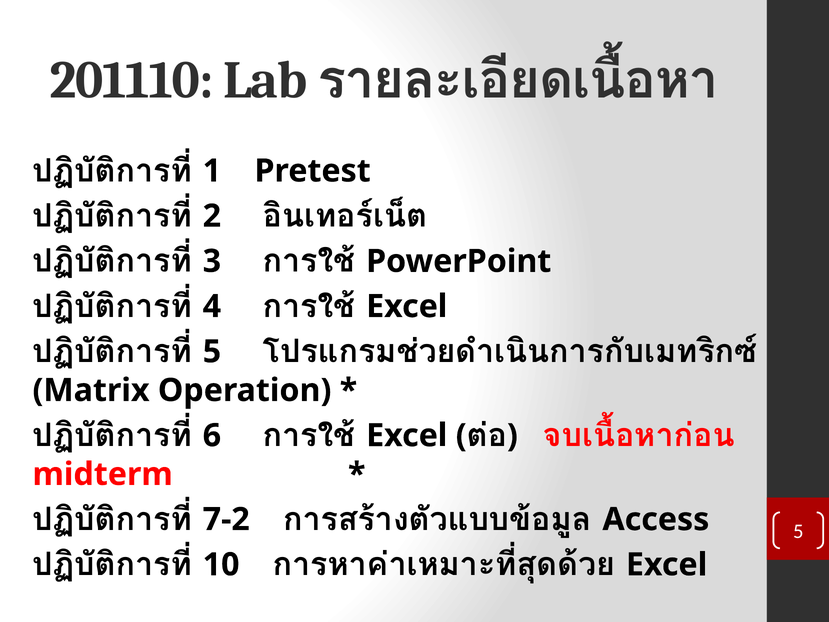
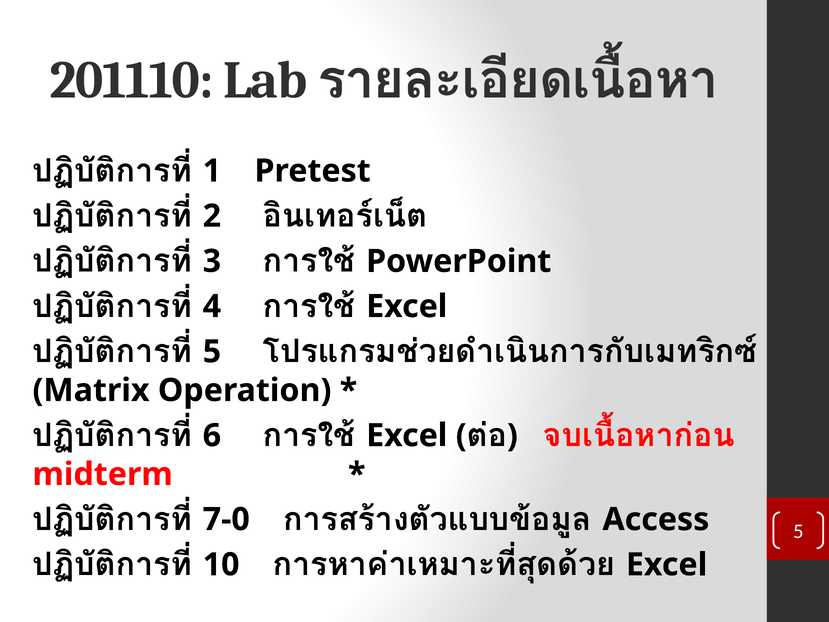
7-2: 7-2 -> 7-0 (226, 519)
